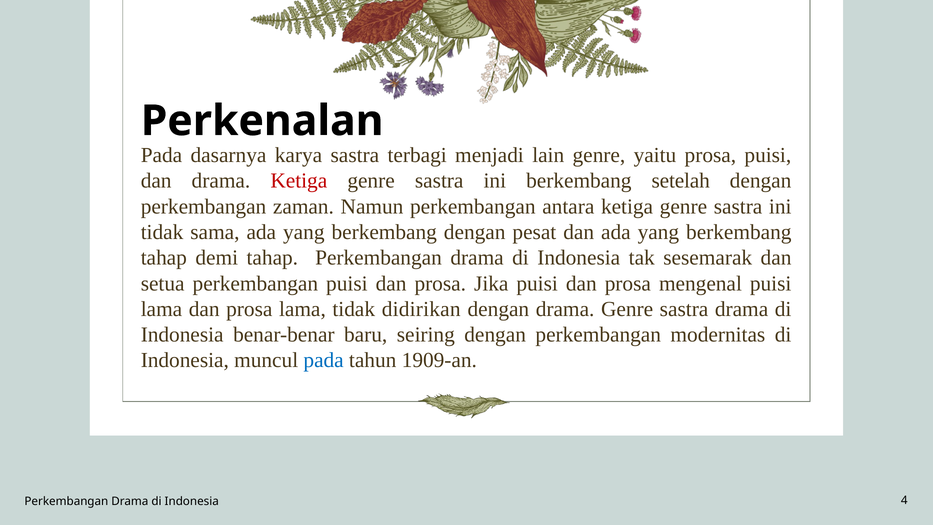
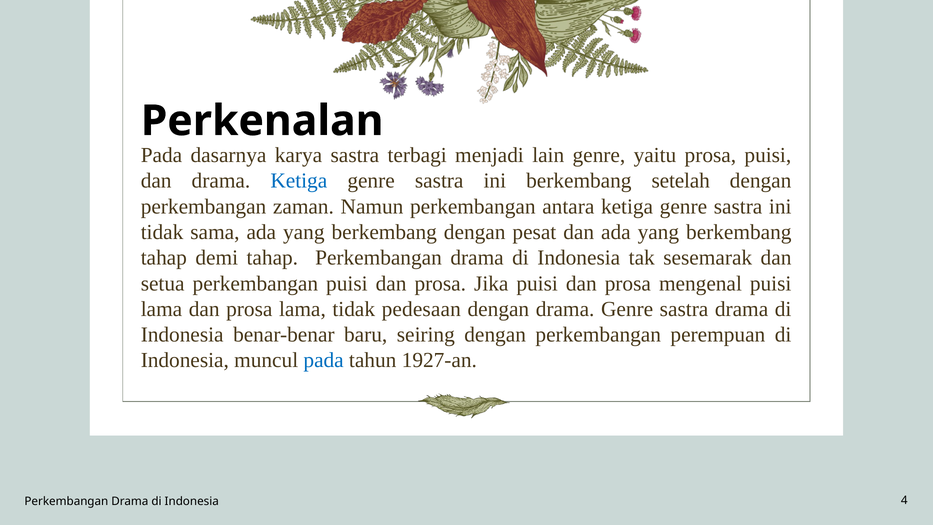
Ketiga colour: red -> blue (299, 181)
didirikan: didirikan -> pedesaan (421, 309)
modernitas: modernitas -> perempuan (718, 335)
1909-an: 1909-an -> 1927-an (439, 360)
